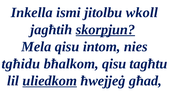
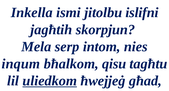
wkoll: wkoll -> islifni (142, 13)
skorpjun underline: present -> none (105, 30)
Mela qisu: qisu -> serp (67, 47)
tgħidu: tgħidu -> inqum (21, 64)
